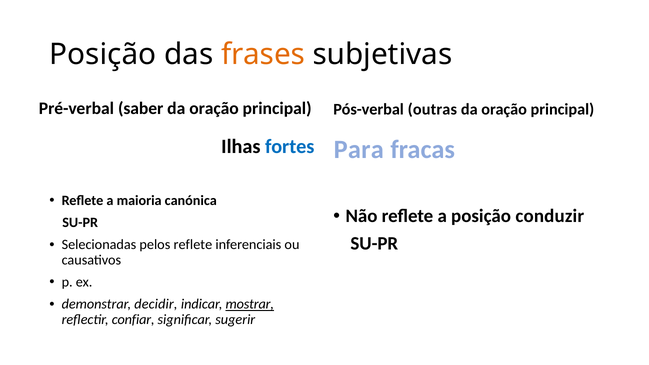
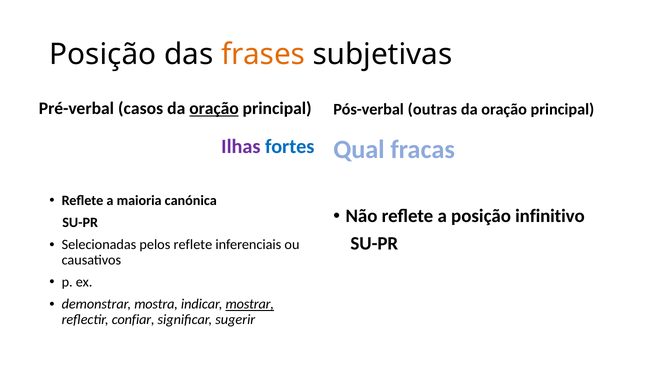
saber: saber -> casos (141, 108)
oração underline: none -> present (214, 108)
Ilhas colour: black -> purple (241, 147)
Para: Para -> Qual (359, 150)
conduzir: conduzir -> infinitivo (550, 216)
decidir: decidir -> mostra (156, 304)
